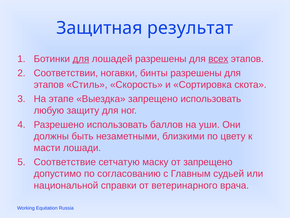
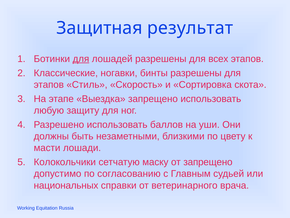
всех underline: present -> none (218, 59)
Соответствии: Соответствии -> Классические (66, 73)
Соответствие: Соответствие -> Колокольчики (65, 162)
национальной: национальной -> национальных (66, 185)
